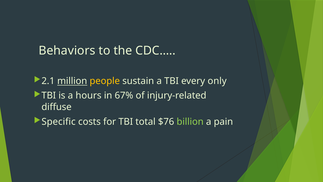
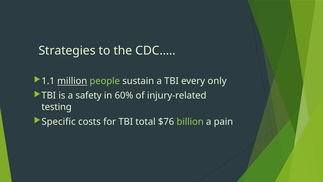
Behaviors: Behaviors -> Strategies (67, 50)
2.1: 2.1 -> 1.1 (48, 81)
people colour: yellow -> light green (105, 81)
hours: hours -> safety (89, 95)
67%: 67% -> 60% (124, 95)
diffuse: diffuse -> testing (57, 107)
